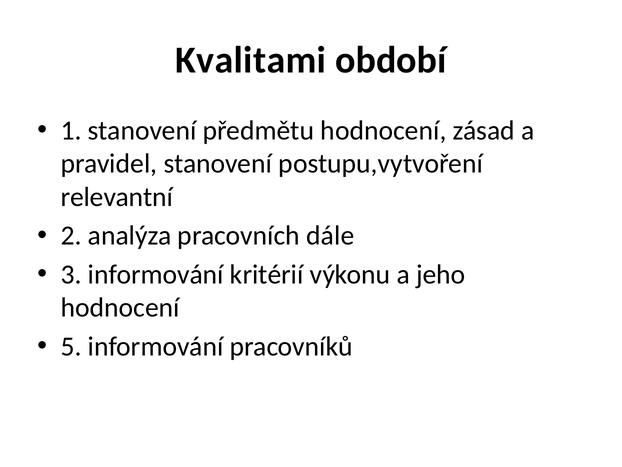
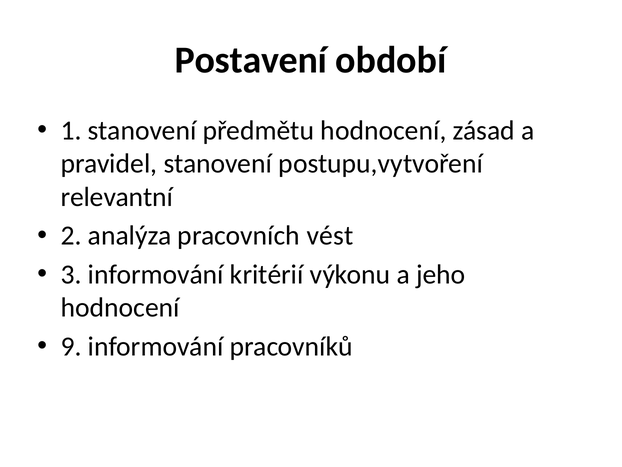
Kvalitami: Kvalitami -> Postavení (251, 60)
dále: dále -> vést (330, 236)
5: 5 -> 9 (71, 346)
